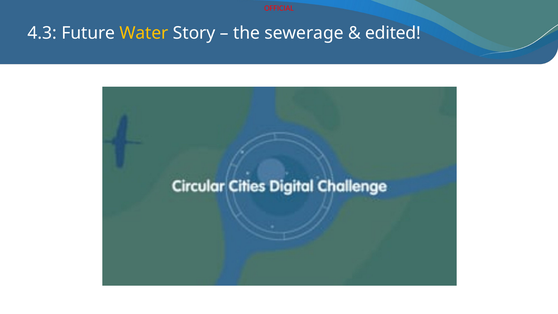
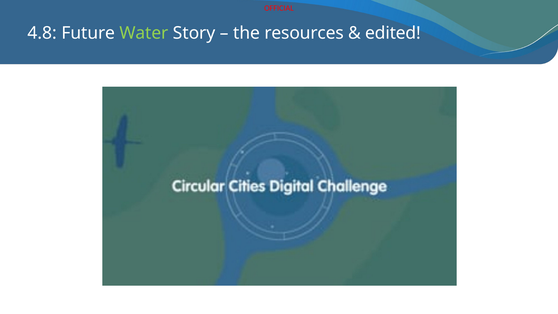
4.3: 4.3 -> 4.8 (42, 33)
Water colour: yellow -> light green (144, 33)
sewerage: sewerage -> resources (304, 33)
